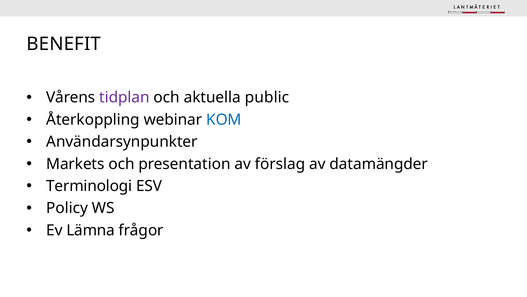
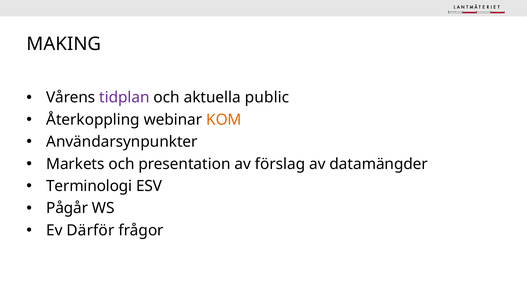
BENEFIT: BENEFIT -> MAKING (64, 44)
KOM colour: blue -> orange (224, 119)
Policy: Policy -> Pågår (67, 208)
Lämna: Lämna -> Därför (91, 230)
